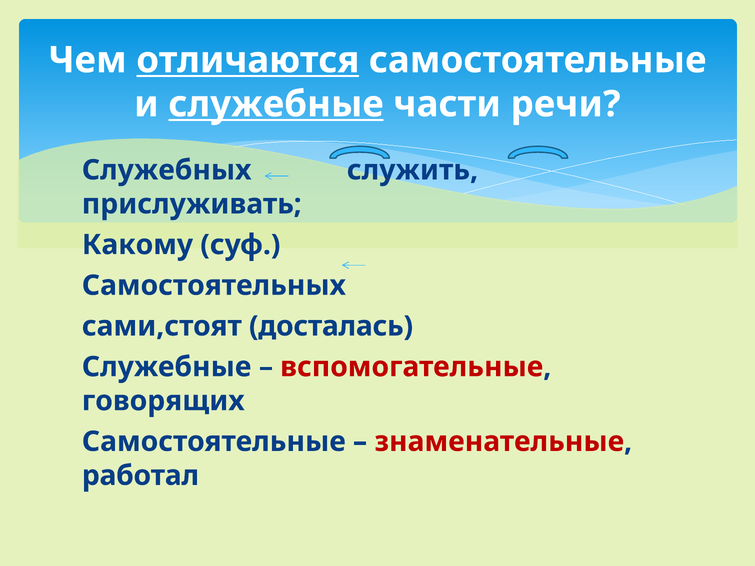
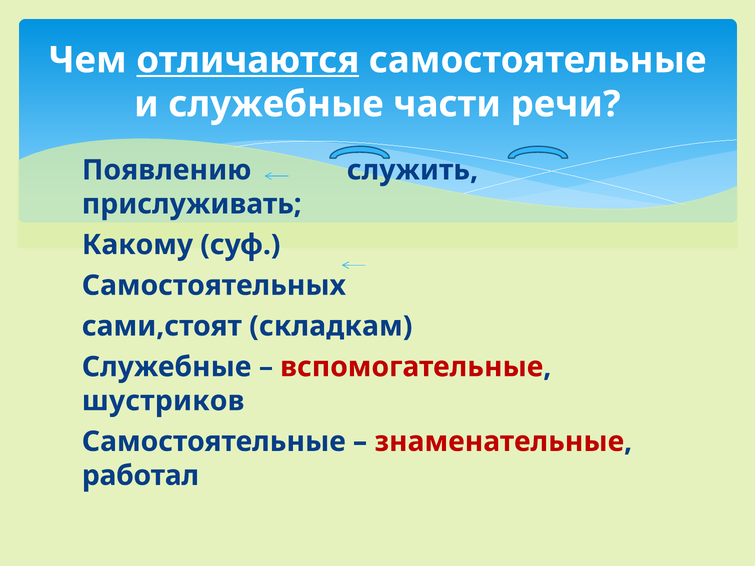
служебные underline: present -> none (276, 104)
Служебных: Служебных -> Появлению (167, 170)
досталась: досталась -> складкам (331, 326)
говорящих: говорящих -> шустриков (163, 401)
